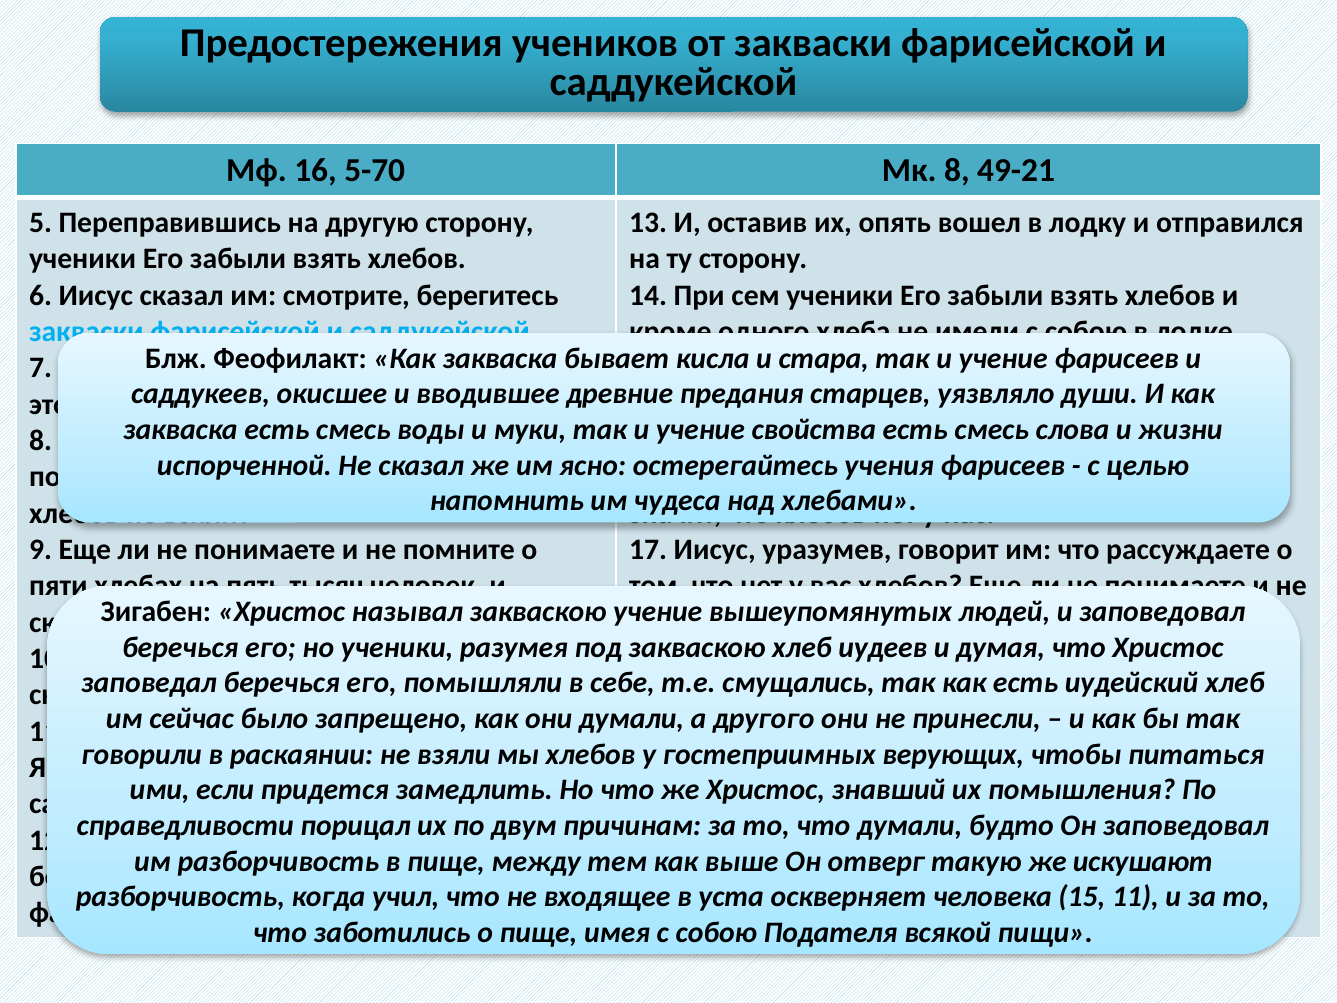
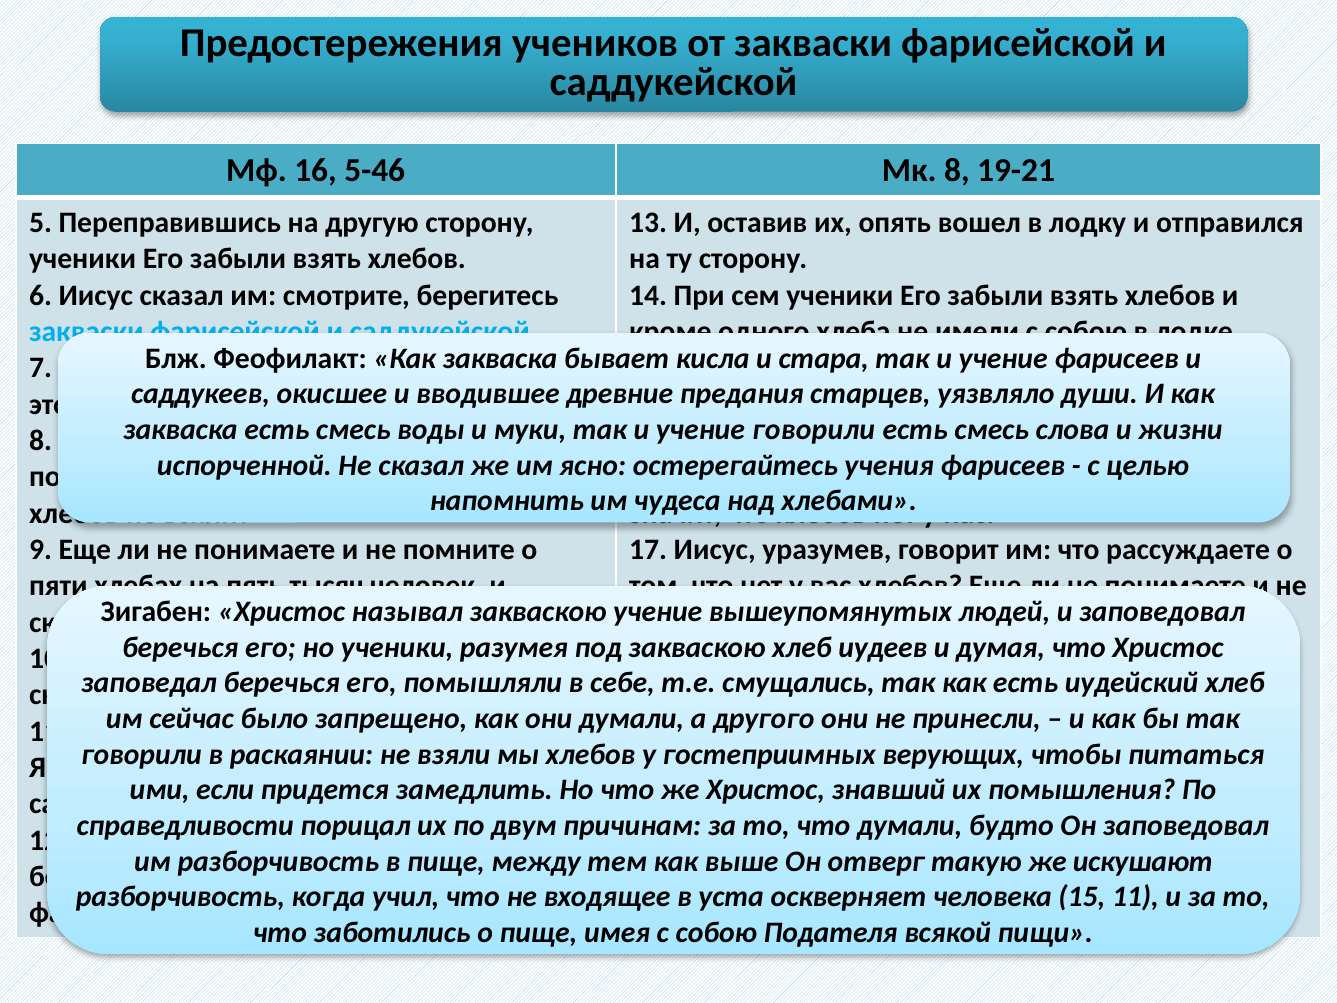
5-70: 5-70 -> 5-46 (375, 171)
49-21: 49-21 -> 19-21 (1016, 171)
свойства: свойства -> говорили (814, 430)
